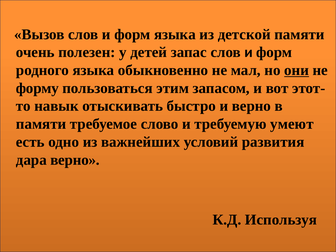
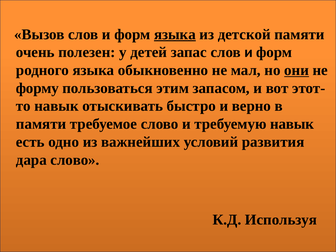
языка underline: none -> present (175, 34)
требуемую умеют: умеют -> навык (292, 124)
дара верно: верно -> слово (75, 160)
